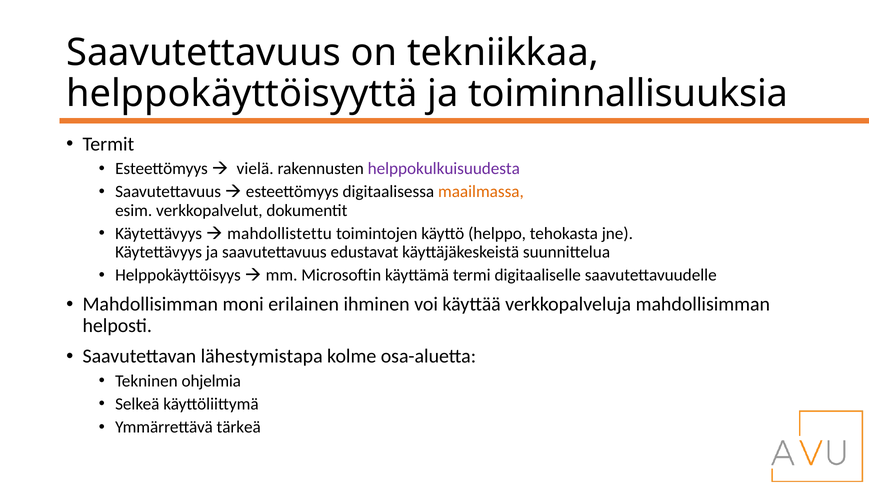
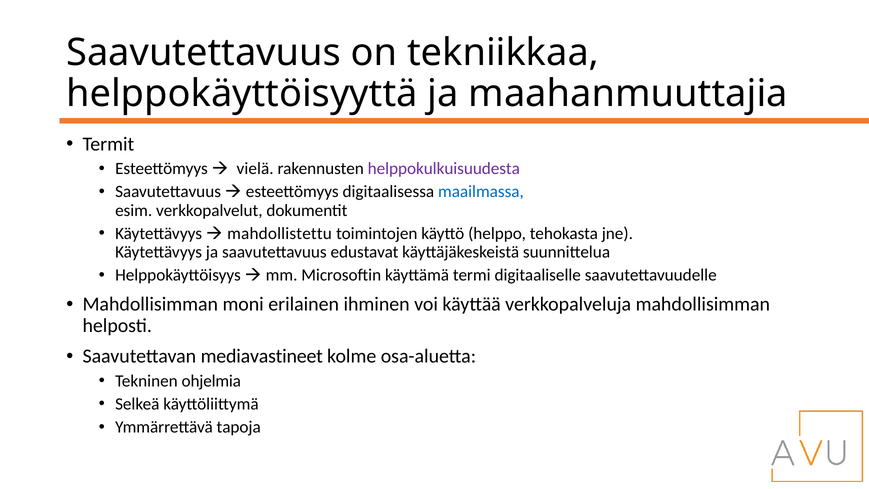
toiminnallisuuksia: toiminnallisuuksia -> maahanmuuttajia (628, 94)
maailmassa colour: orange -> blue (481, 192)
lähestymistapa: lähestymistapa -> mediavastineet (262, 356)
tärkeä: tärkeä -> tapoja (239, 427)
